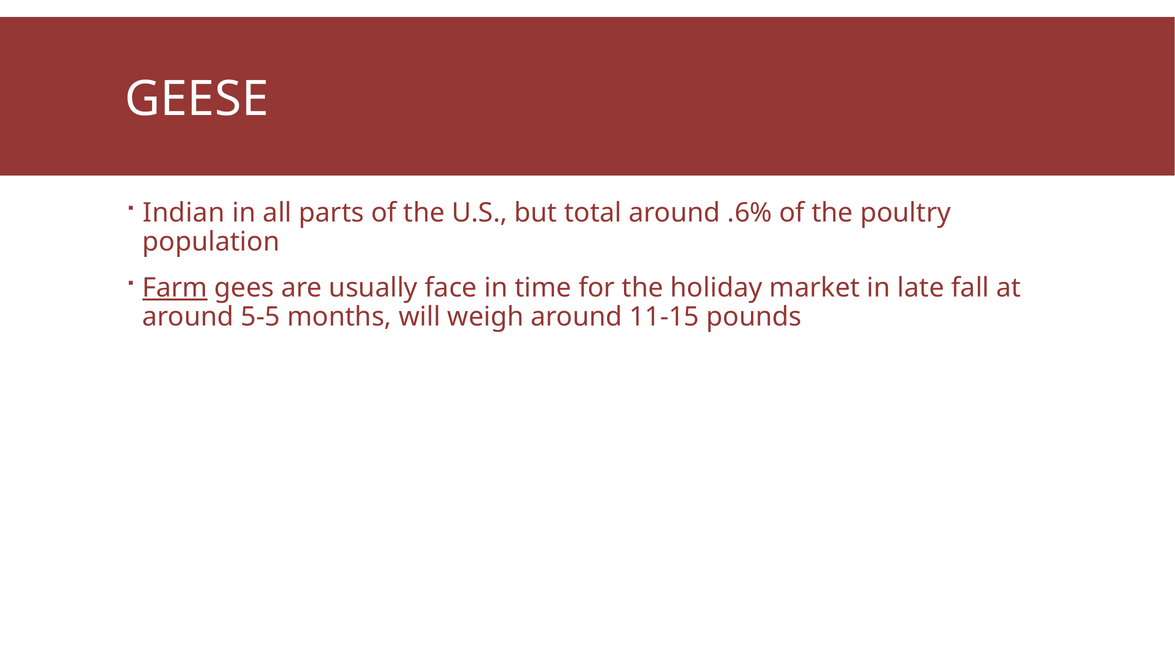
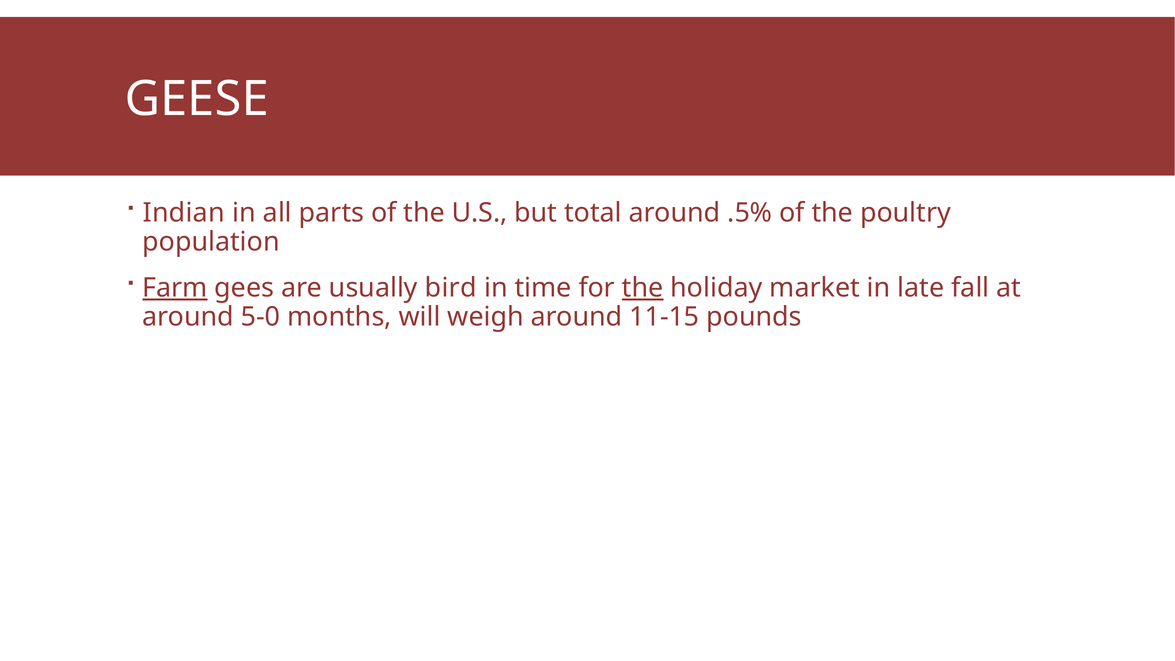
.6%: .6% -> .5% (750, 213)
face: face -> bird (451, 288)
the underline: none -> present (643, 288)
5-5: 5-5 -> 5-0 (261, 317)
